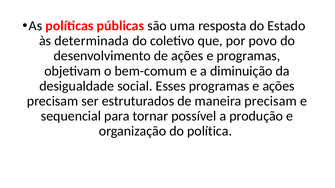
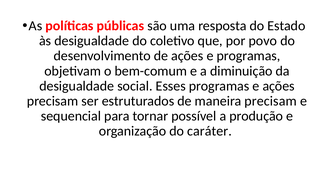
às determinada: determinada -> desigualdade (92, 41)
política: política -> caráter (210, 131)
